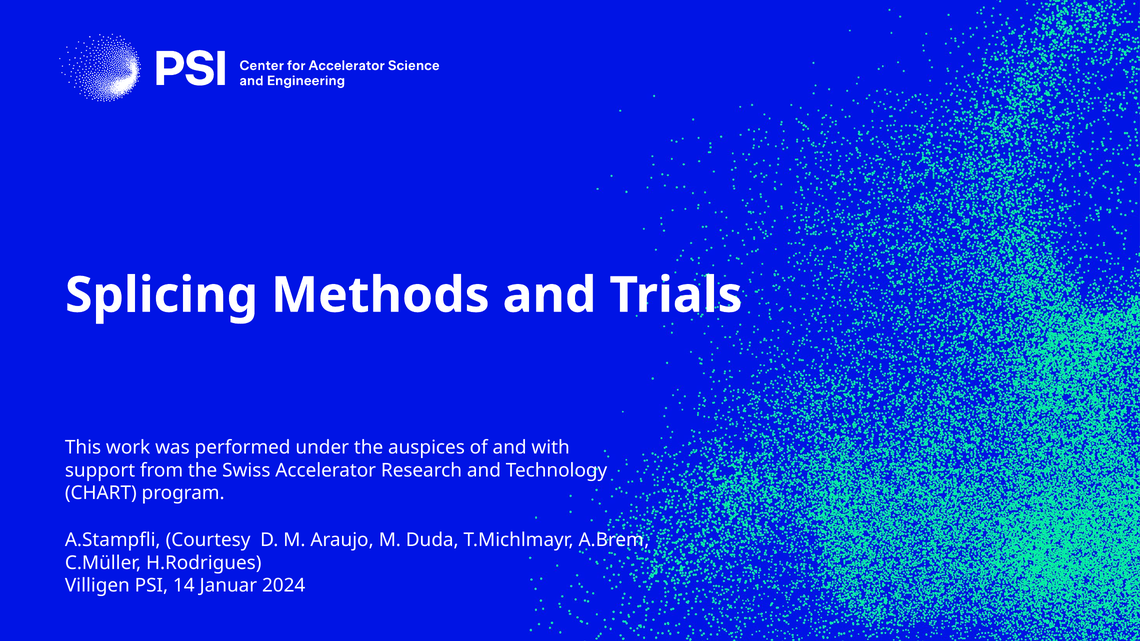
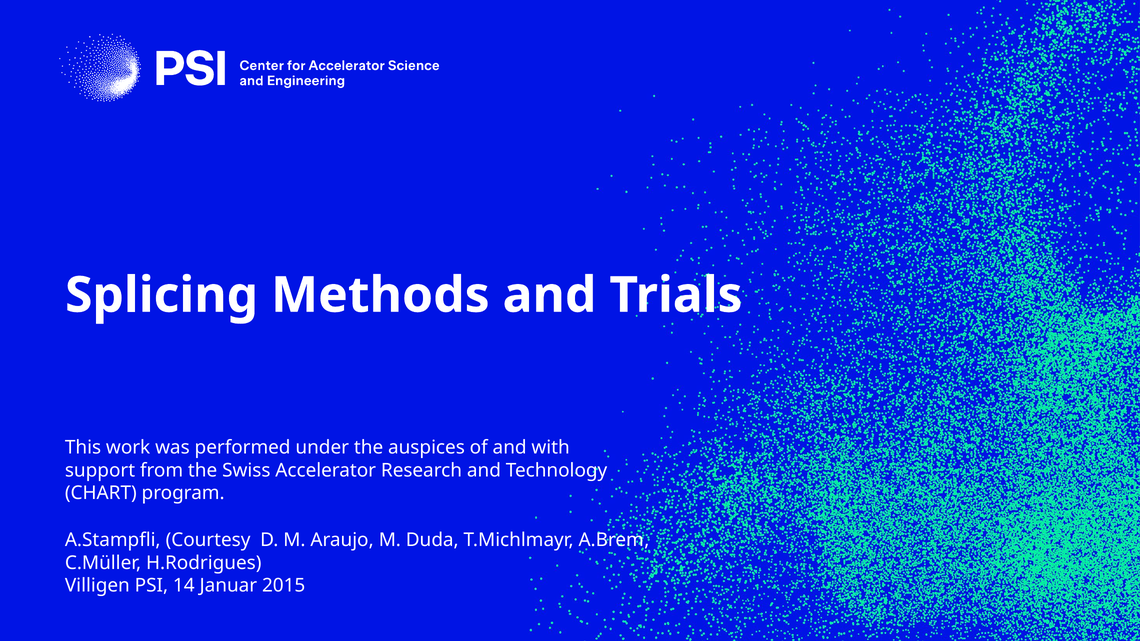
2024: 2024 -> 2015 (284, 586)
